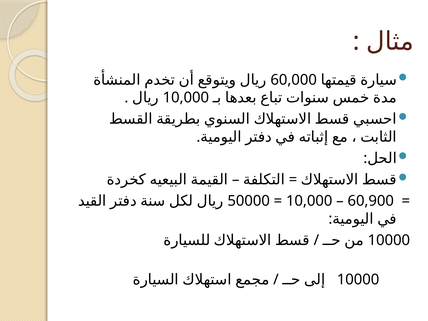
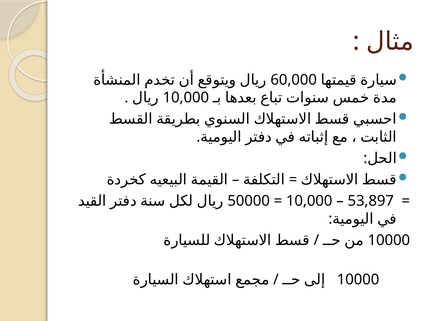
60,900: 60,900 -> 53,897 (371, 201)
